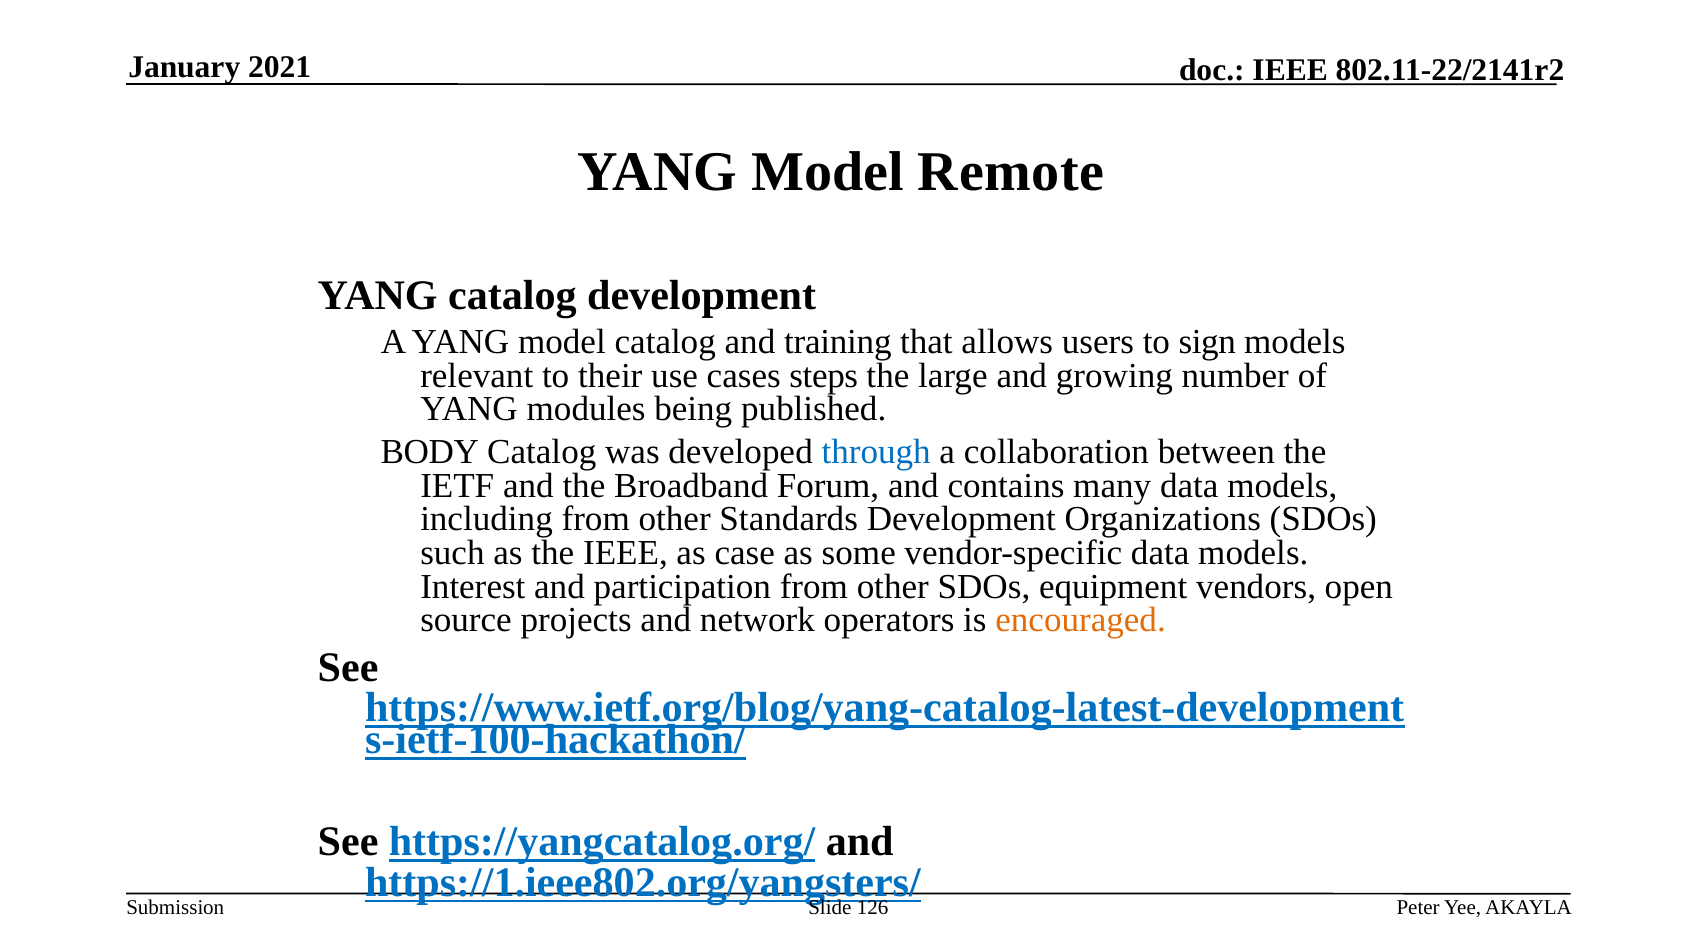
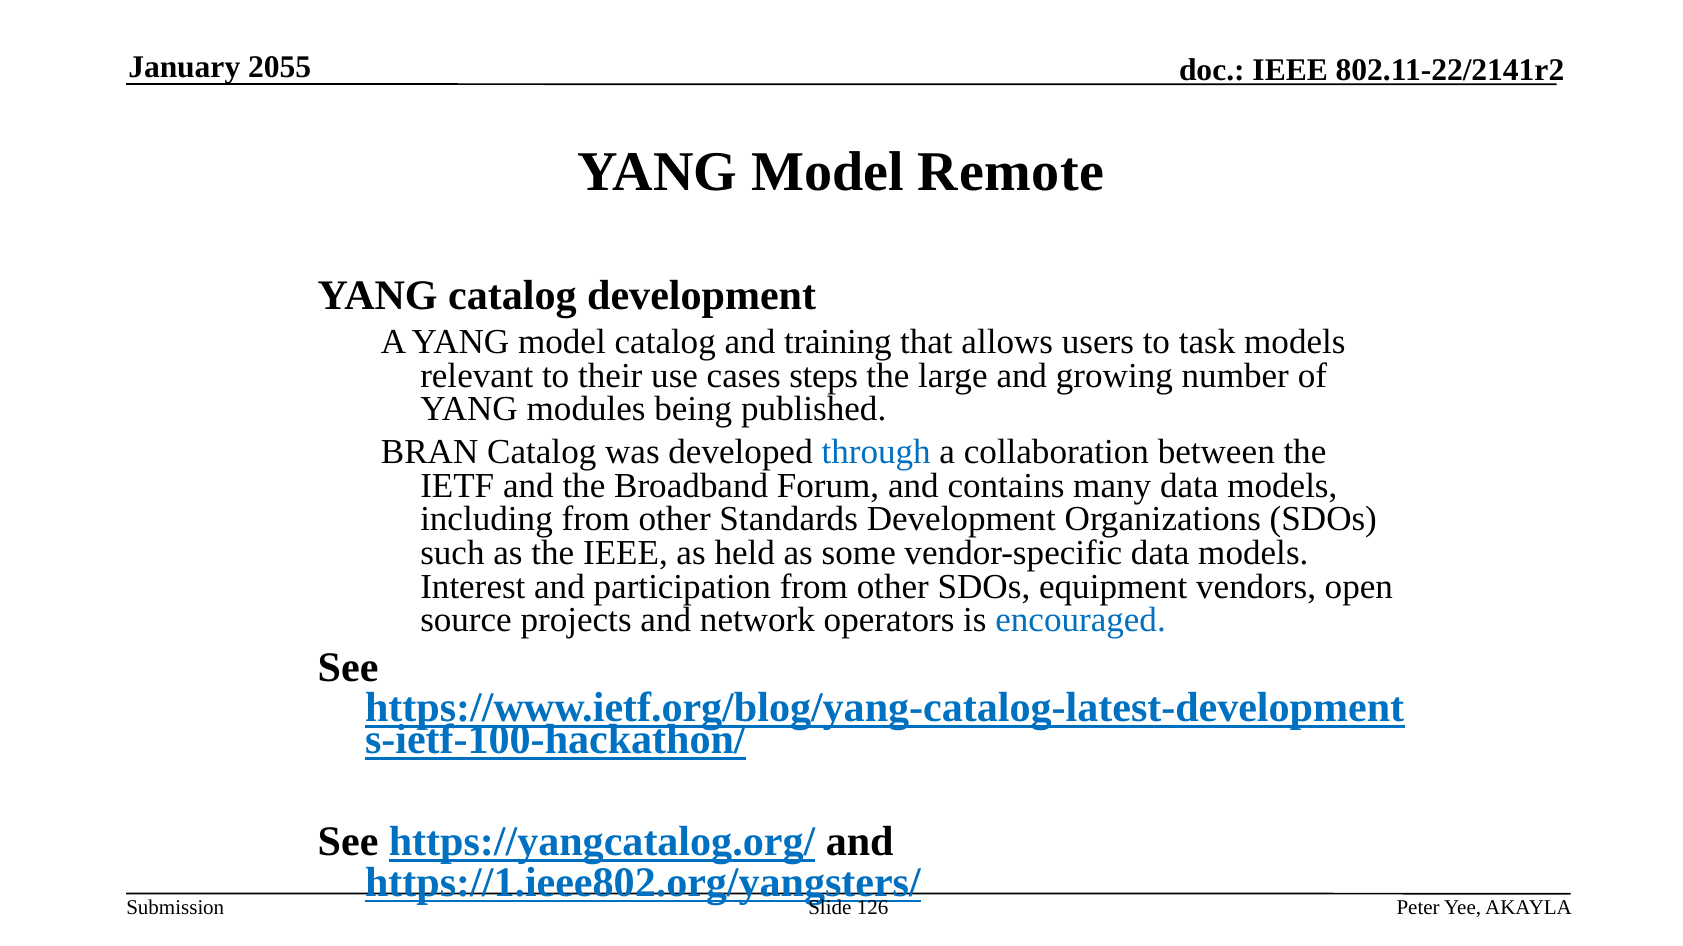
2021: 2021 -> 2055 (280, 67)
sign: sign -> task (1207, 342)
BODY: BODY -> BRAN (430, 452)
case: case -> held (745, 553)
encouraged colour: orange -> blue (1081, 621)
